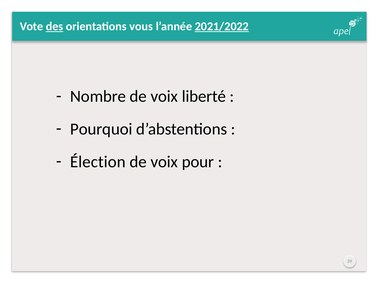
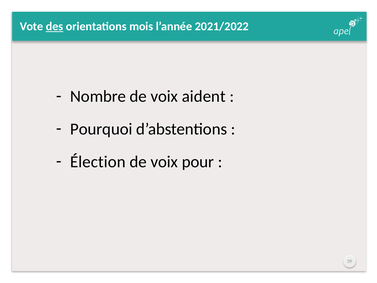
vous: vous -> mois (141, 26)
2021/2022 underline: present -> none (222, 26)
liberté: liberté -> aident (204, 96)
